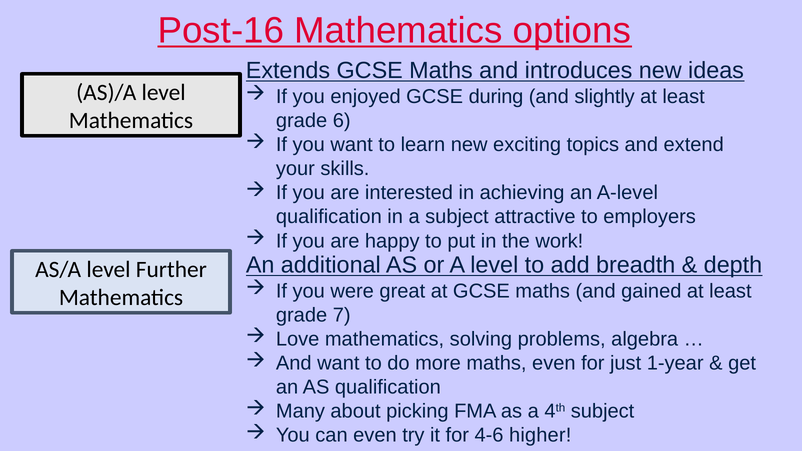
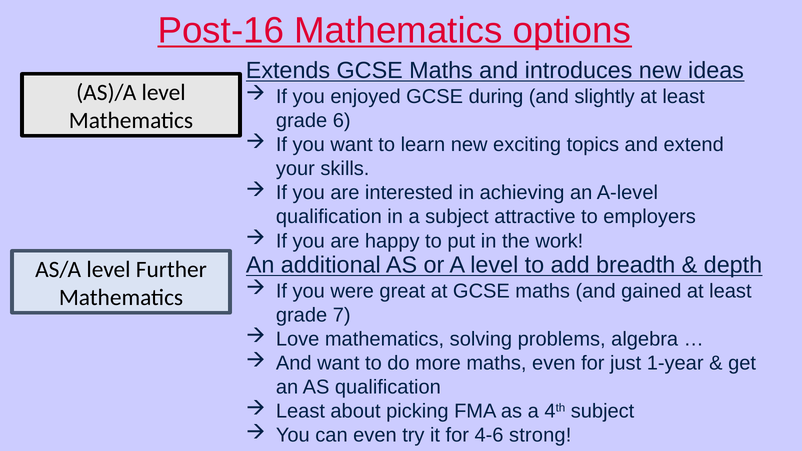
Many: Many -> Least (300, 411)
higher: higher -> strong (540, 435)
